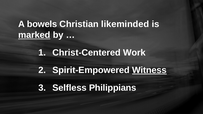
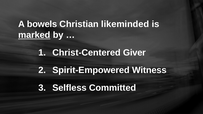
Work: Work -> Giver (134, 53)
Witness underline: present -> none (149, 70)
Philippians: Philippians -> Committed (113, 88)
